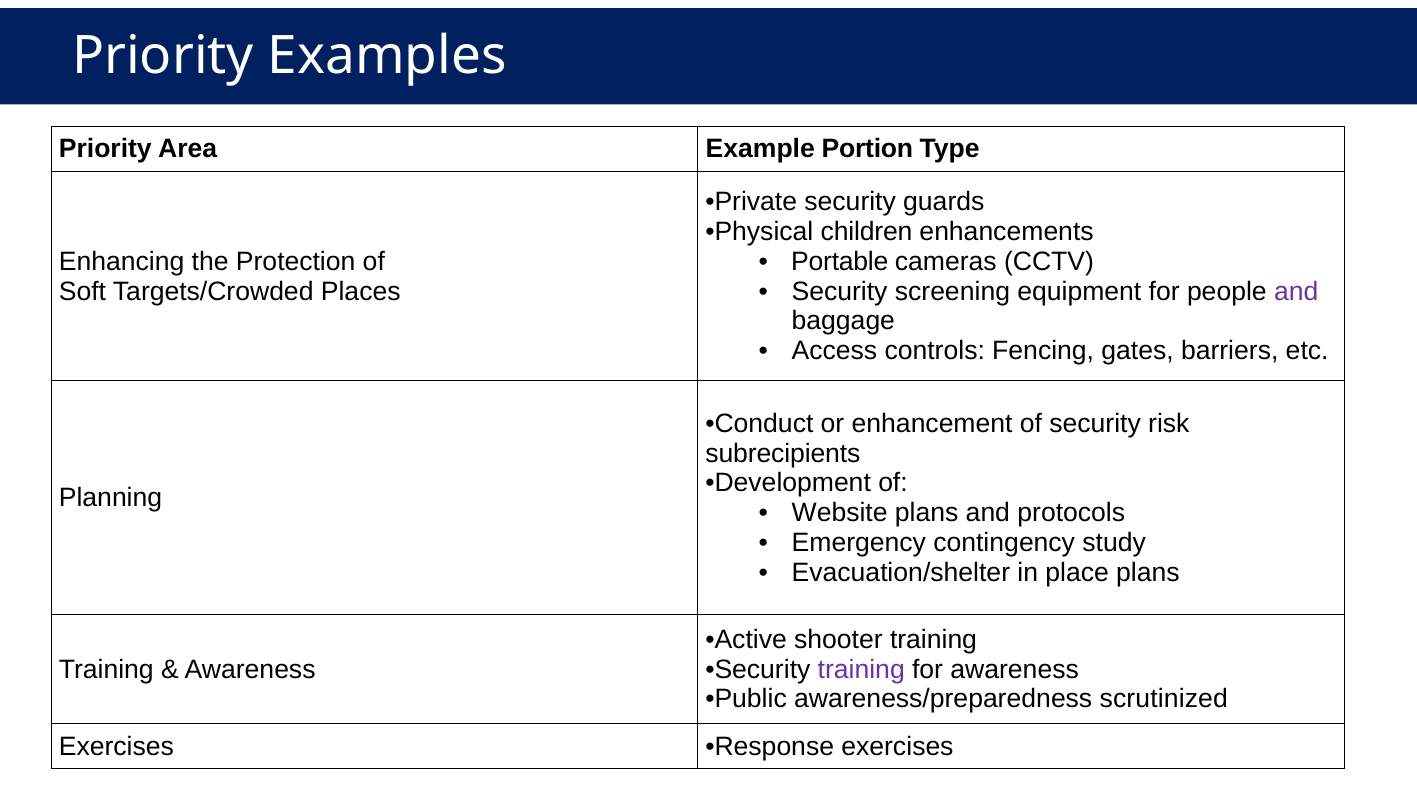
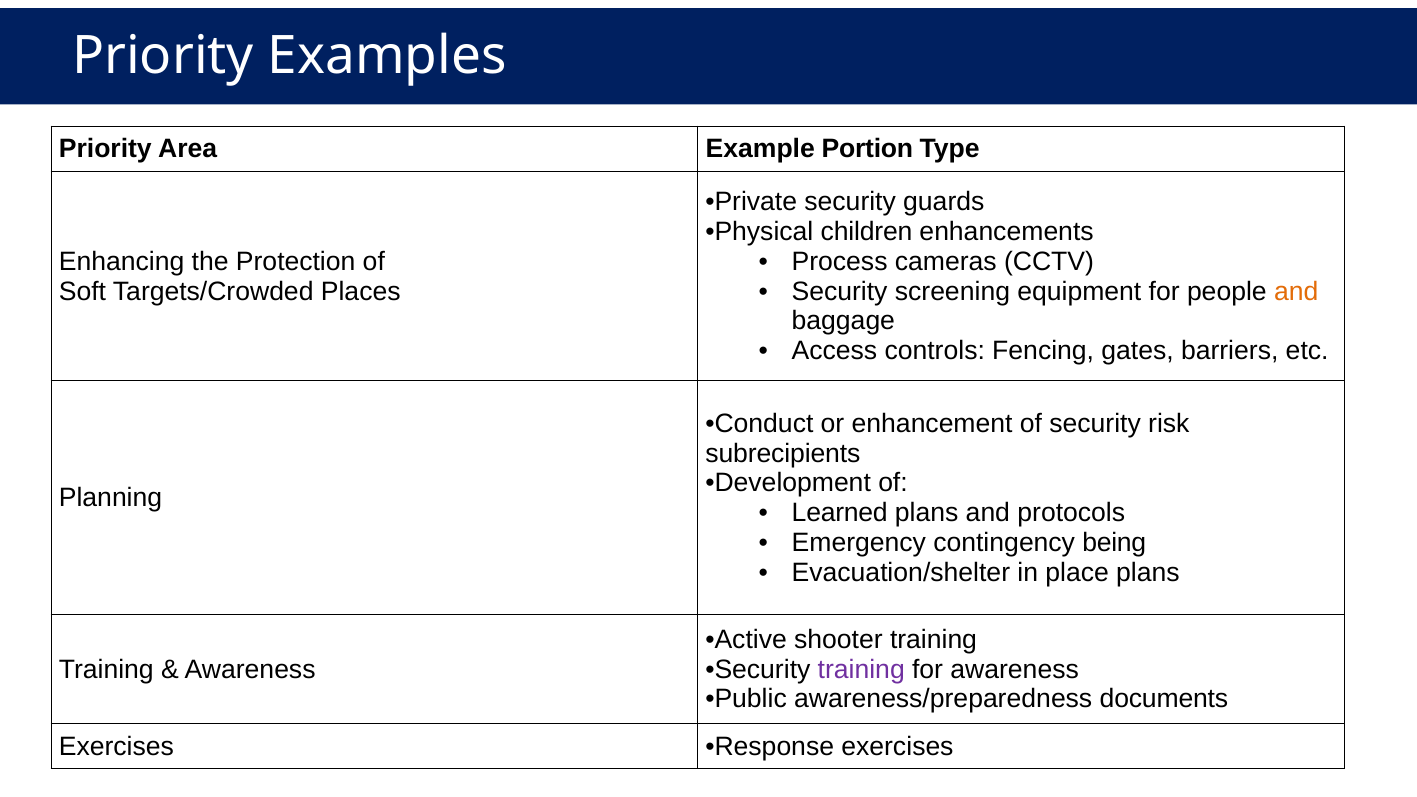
Portable: Portable -> Process (840, 262)
and colour: purple -> orange (1296, 291)
Website: Website -> Learned (840, 513)
study: study -> being (1114, 543)
scrutinized: scrutinized -> documents (1164, 699)
